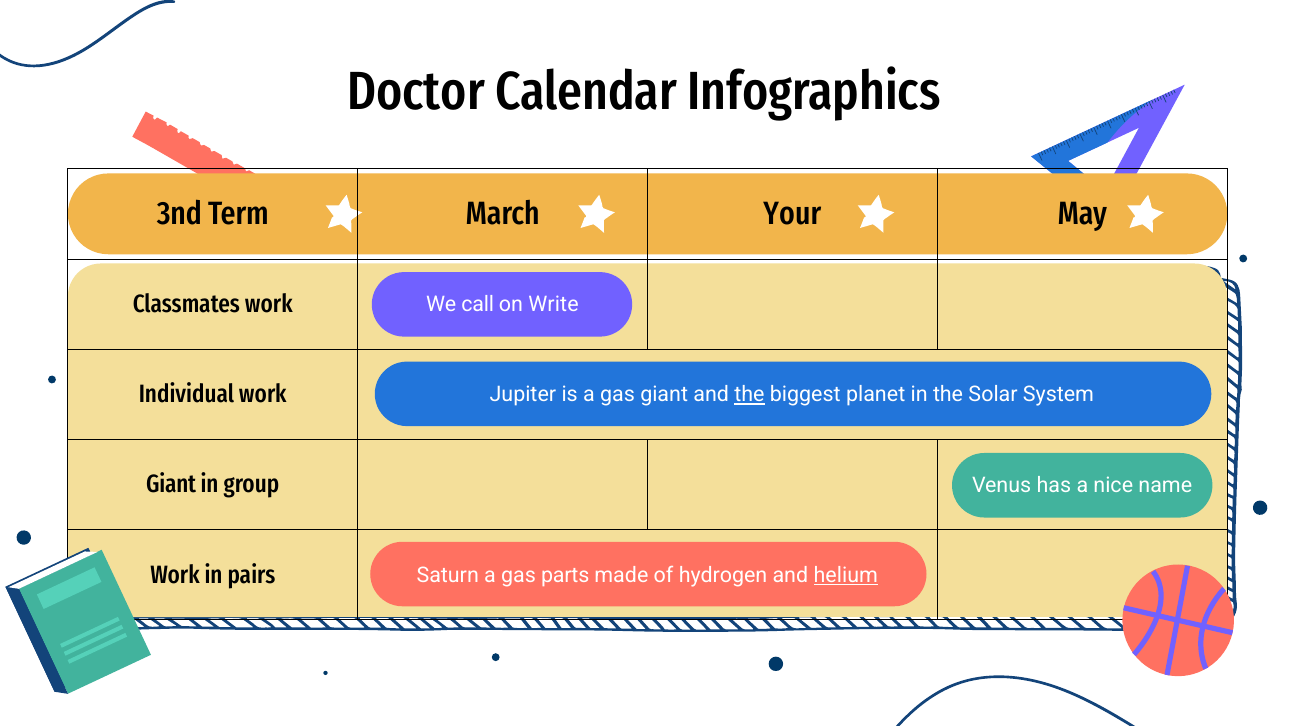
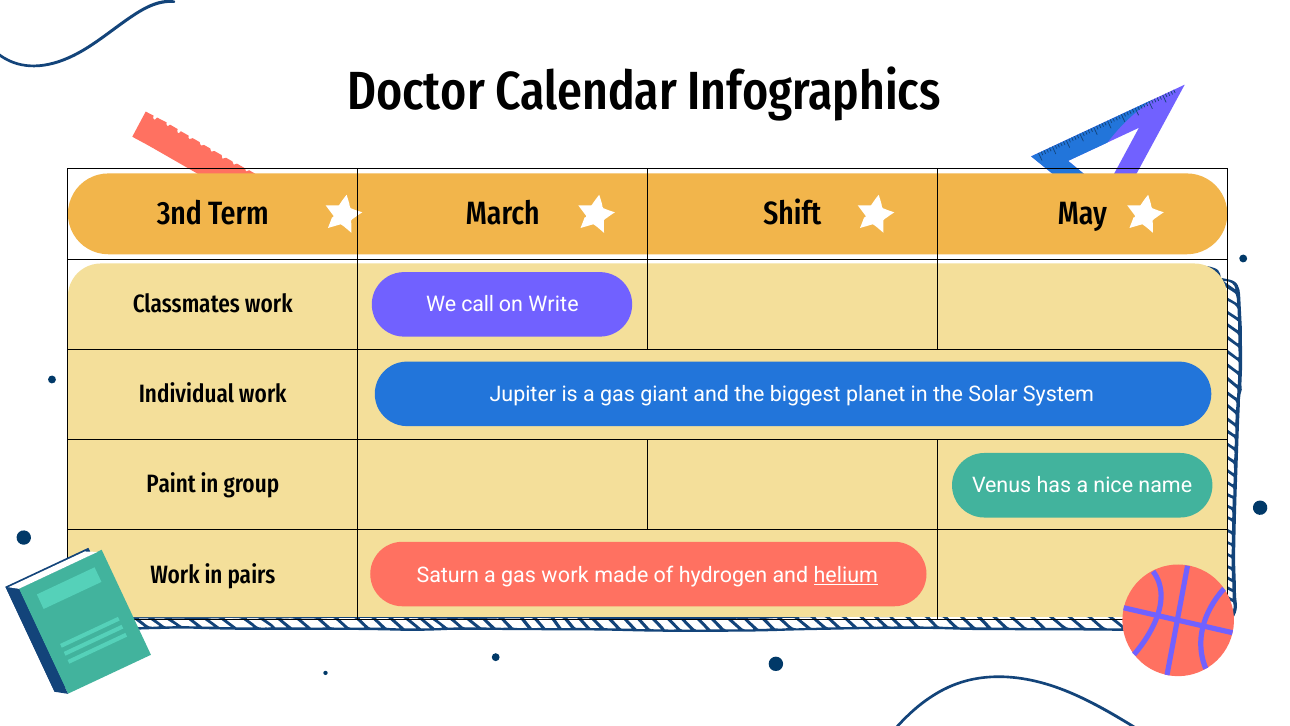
Your: Your -> Shift (792, 214)
the underline: present -> none (749, 395)
Giant: Giant -> Paint (171, 484)
gas parts: parts -> work (565, 575)
